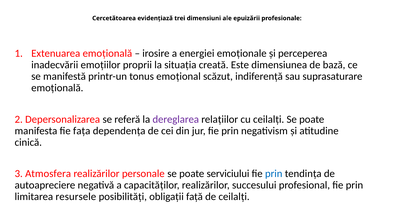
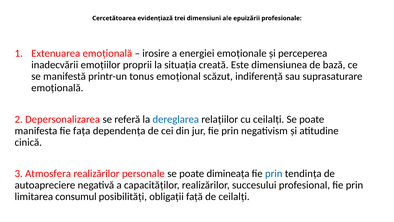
dereglarea colour: purple -> blue (176, 119)
serviciului: serviciului -> dimineața (228, 173)
resursele: resursele -> consumul (76, 196)
